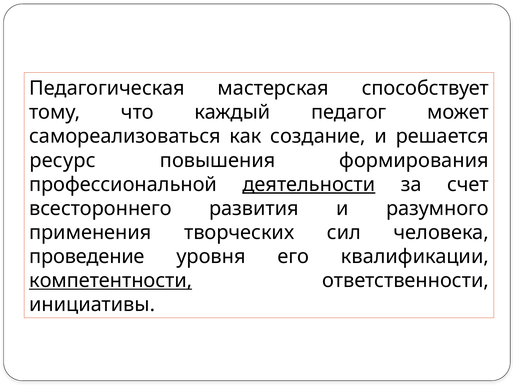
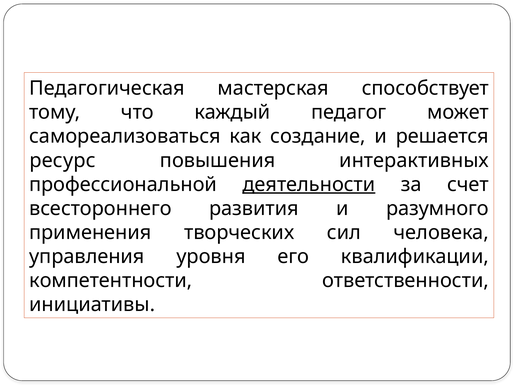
формирования: формирования -> интерактивных (414, 160)
проведение: проведение -> управления (87, 256)
компетентности underline: present -> none (111, 280)
